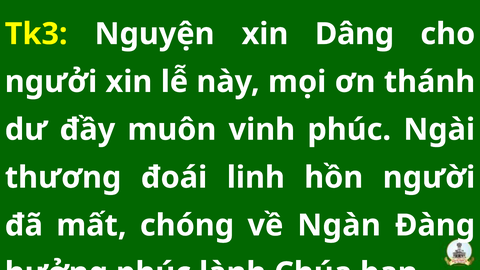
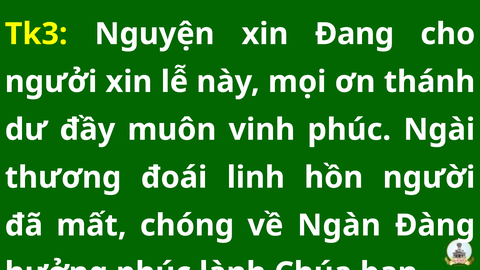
Dâng: Dâng -> Đang (354, 34)
